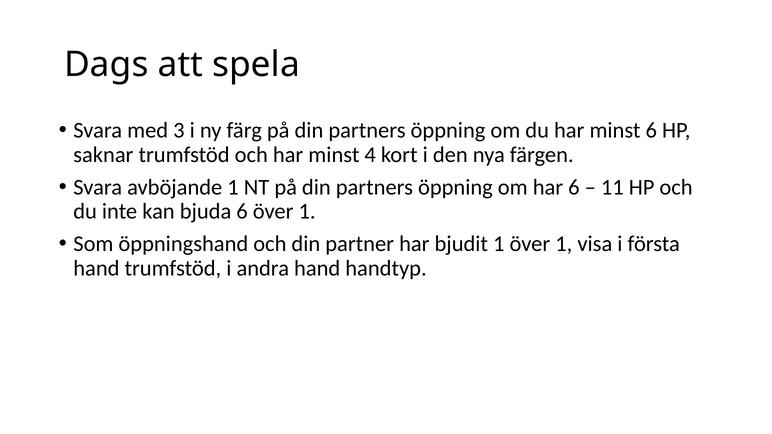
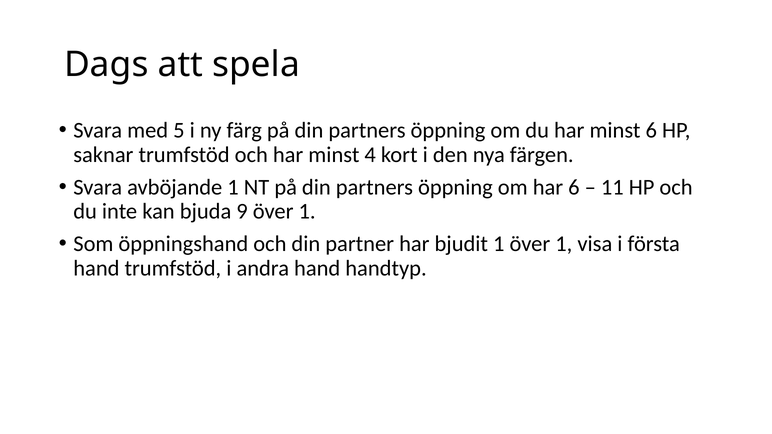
3: 3 -> 5 (179, 131)
bjuda 6: 6 -> 9 (242, 212)
